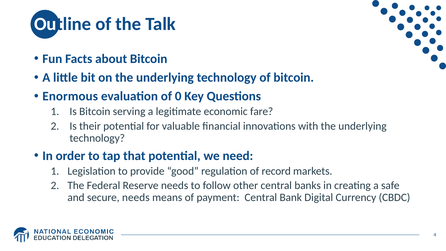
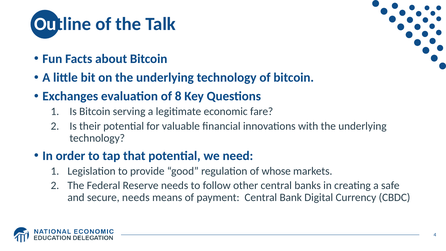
Enormous: Enormous -> Exchanges (70, 96)
0: 0 -> 8 (178, 96)
record: record -> whose (276, 171)
